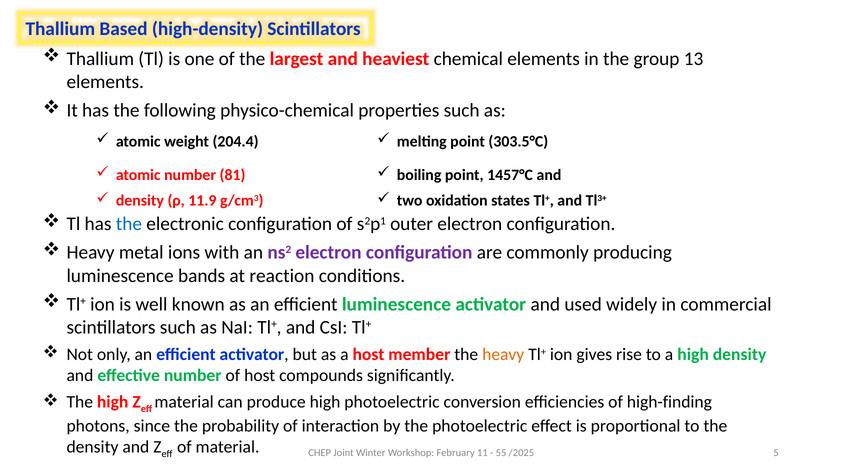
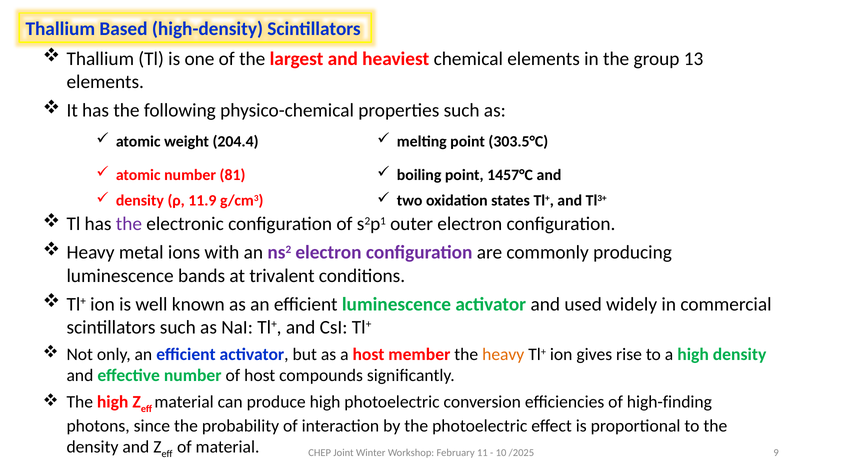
the colour: blue -> purple (129, 224)
reaction: reaction -> trivalent (282, 276)
55: 55 -> 10 (501, 453)
5: 5 -> 9 (776, 453)
